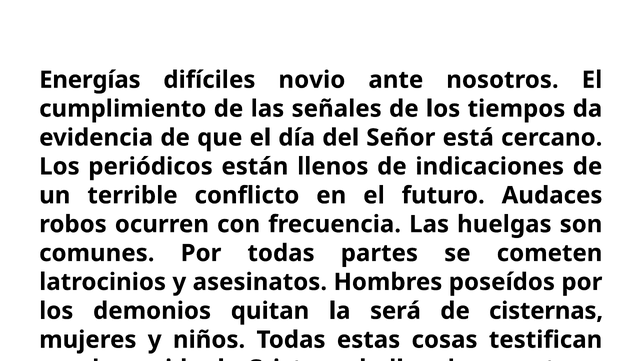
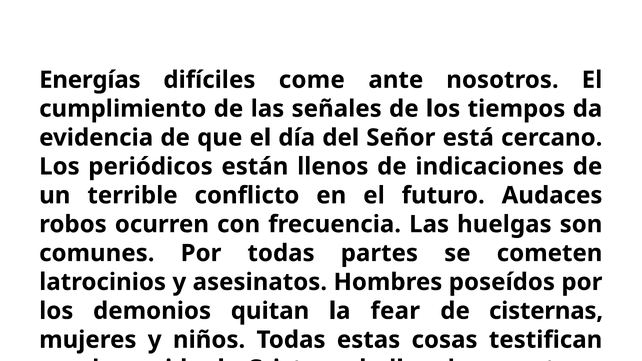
novio: novio -> come (312, 80)
será: será -> fear (395, 311)
